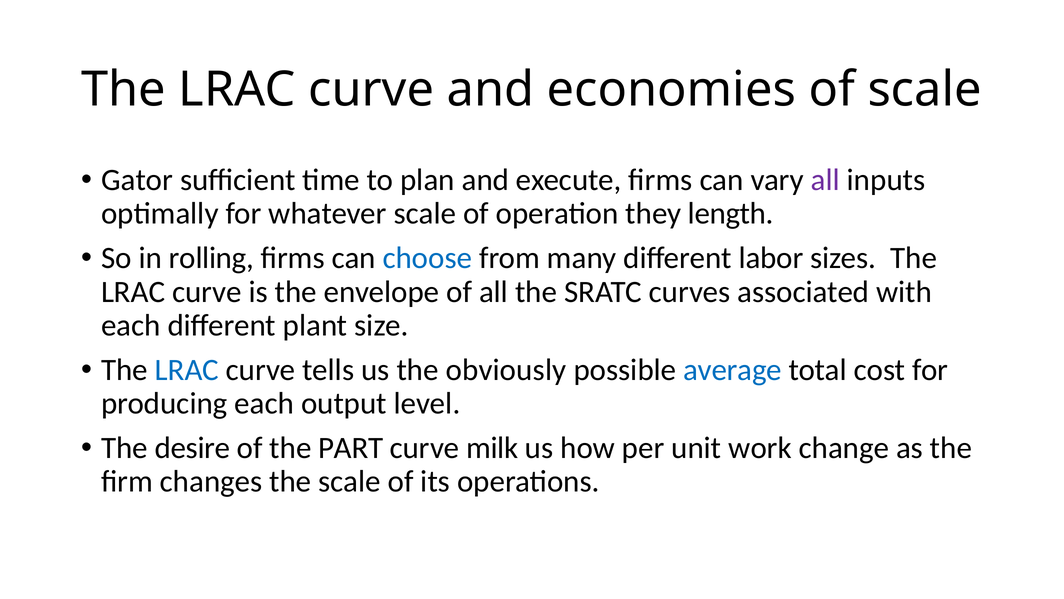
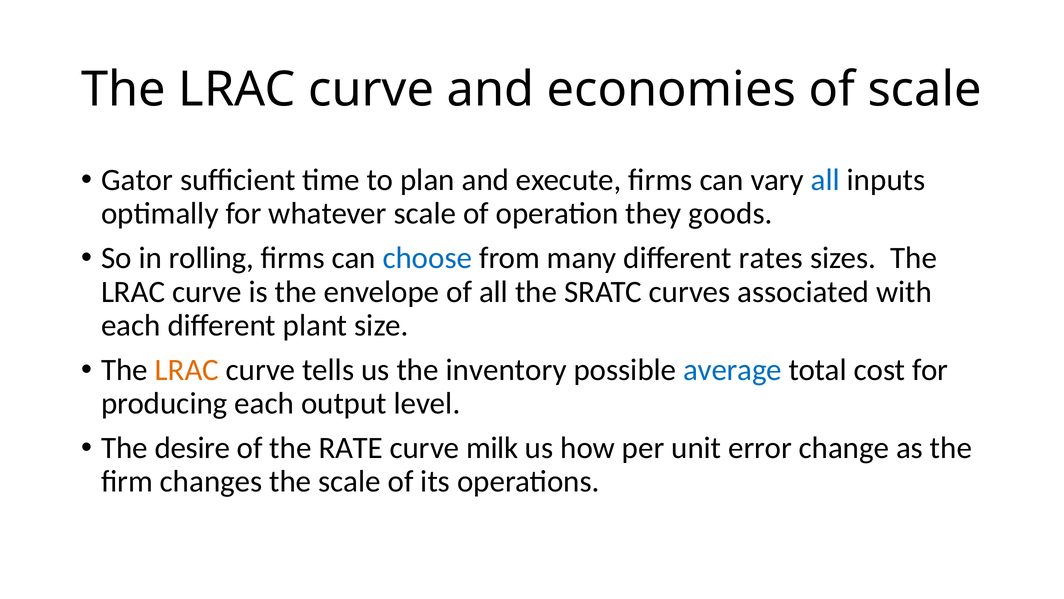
all colour: purple -> blue (825, 180)
length: length -> goods (731, 213)
labor: labor -> rates (771, 258)
LRAC colour: blue -> orange (187, 370)
obviously: obviously -> inventory (506, 370)
PART: PART -> RATE (351, 448)
work: work -> error (760, 448)
